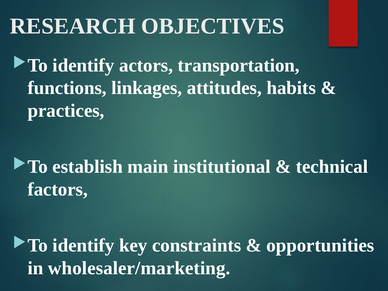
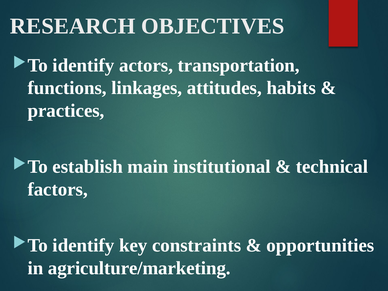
wholesaler/marketing: wholesaler/marketing -> agriculture/marketing (139, 268)
